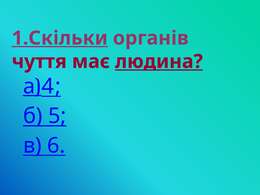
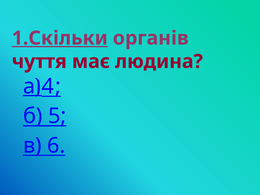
людина underline: present -> none (159, 62)
